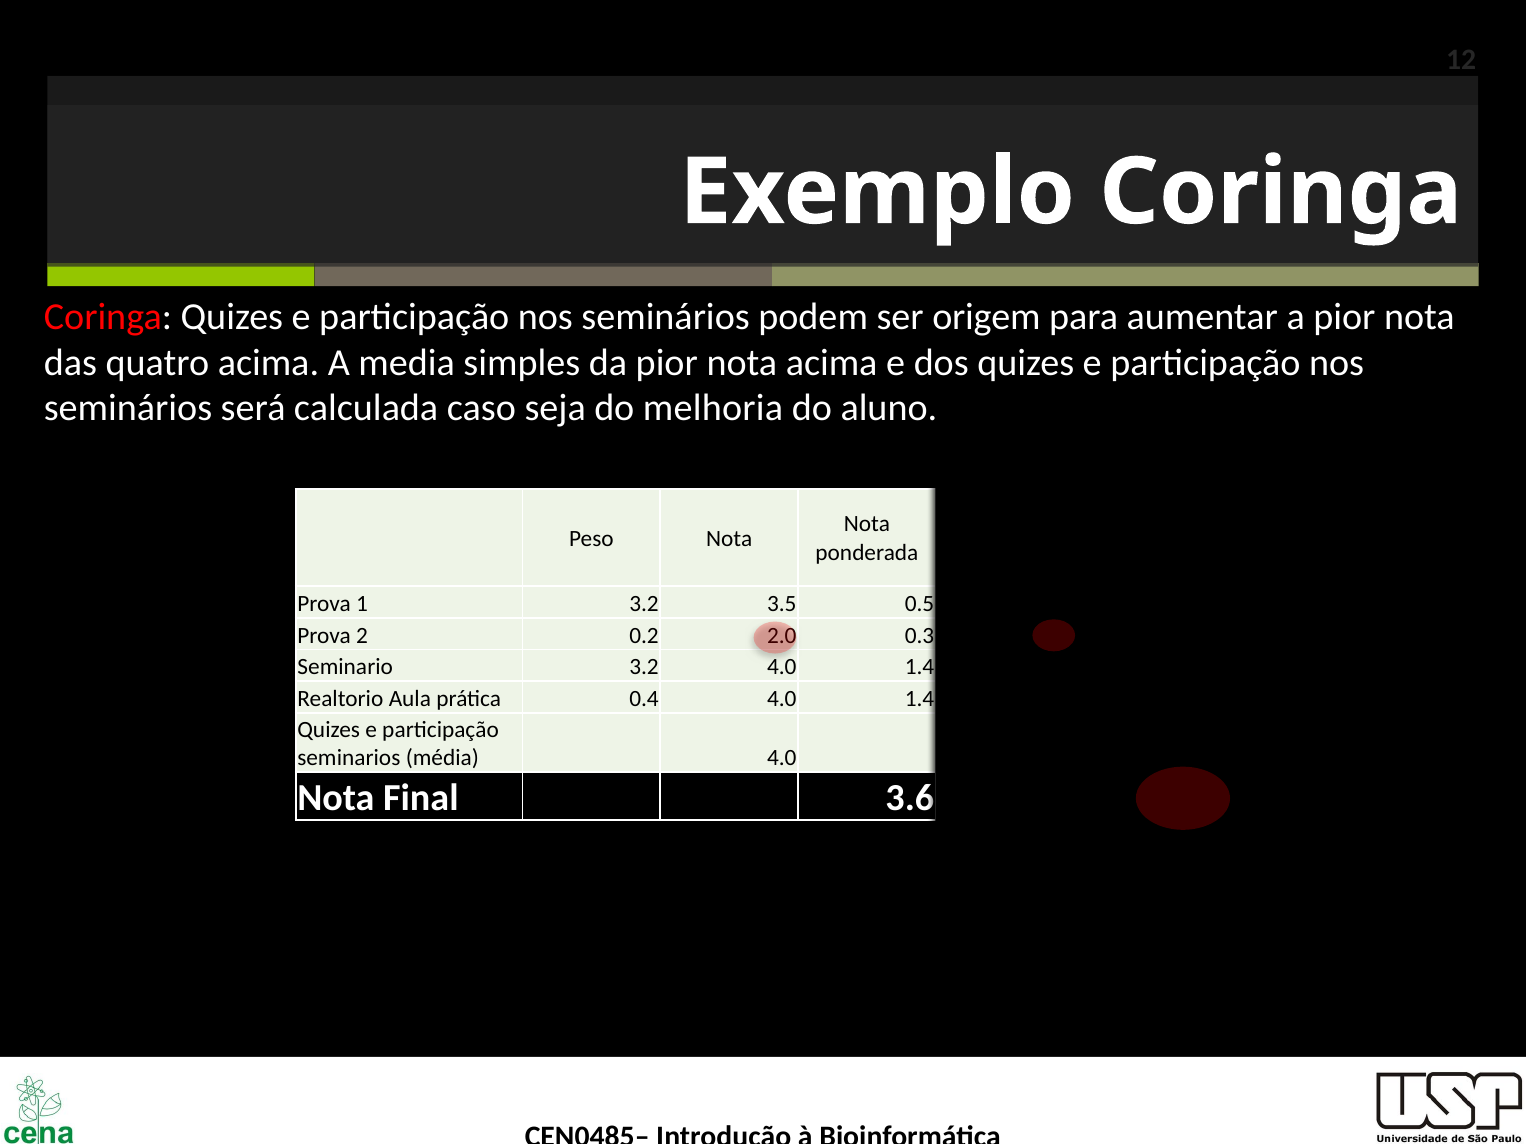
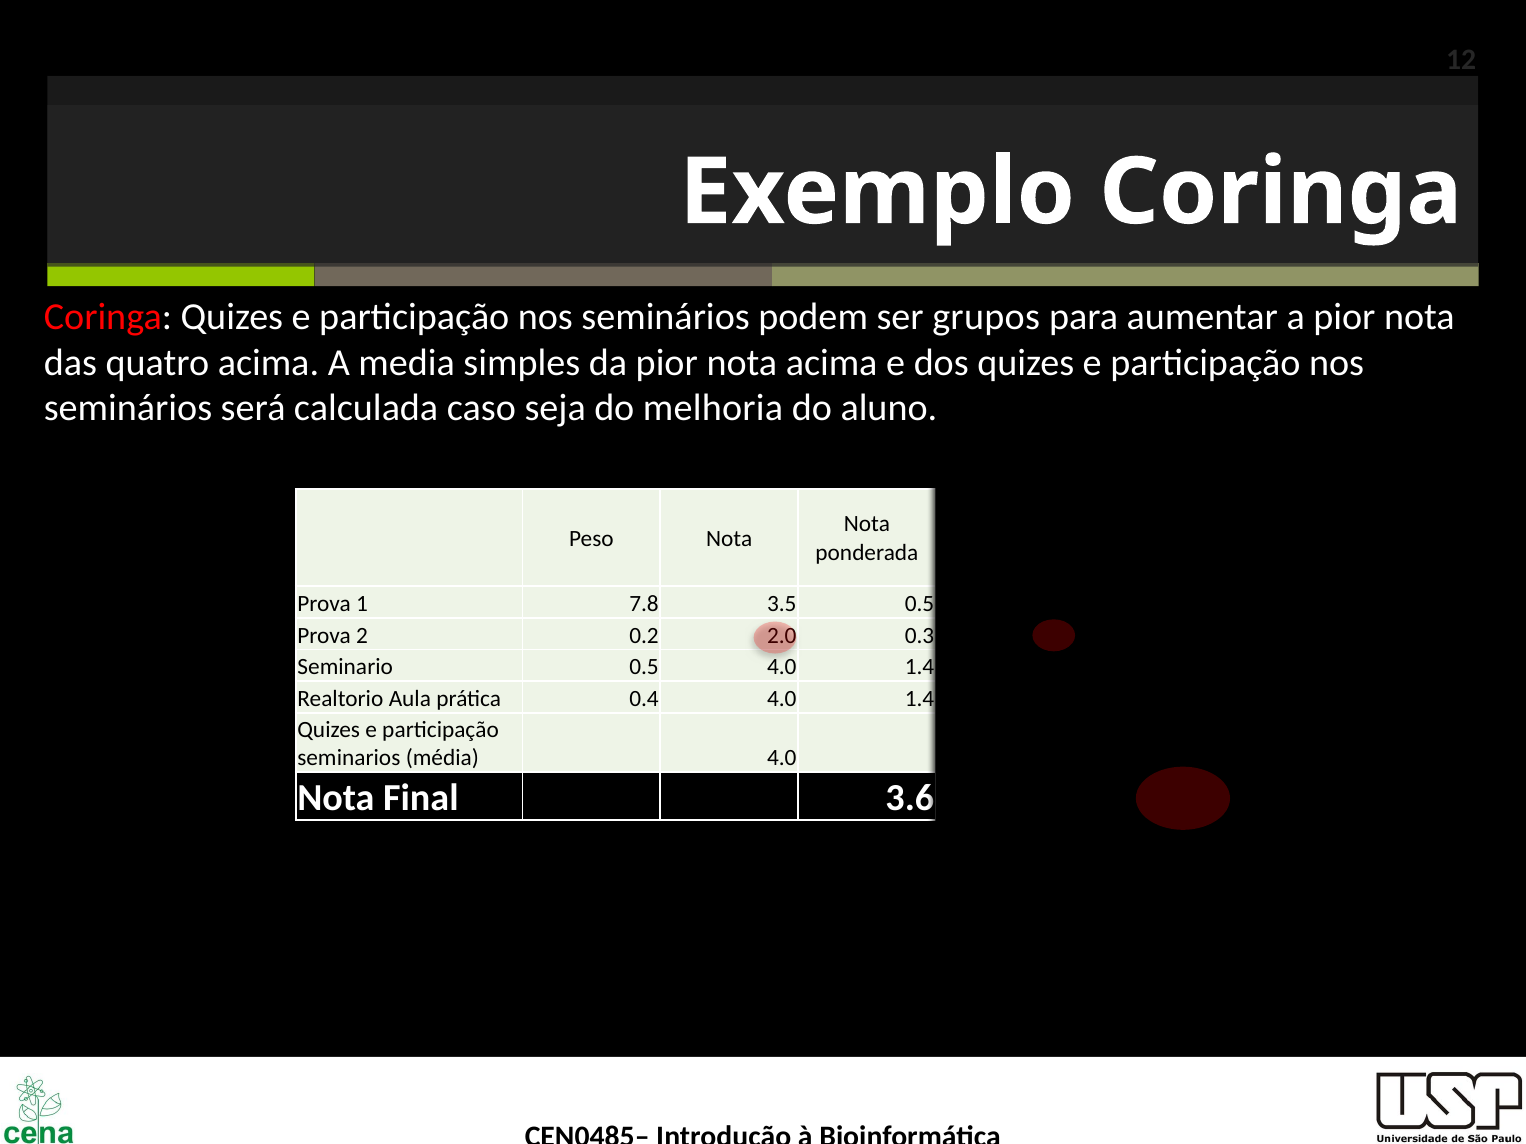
origem: origem -> grupos (986, 317)
1 3.2: 3.2 -> 7.8 (644, 604)
Seminario 3.2: 3.2 -> 0.5 (644, 668)
